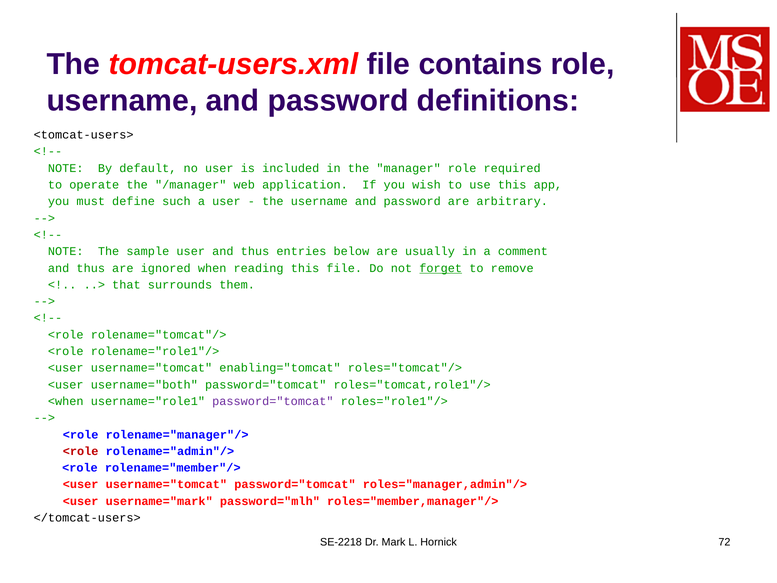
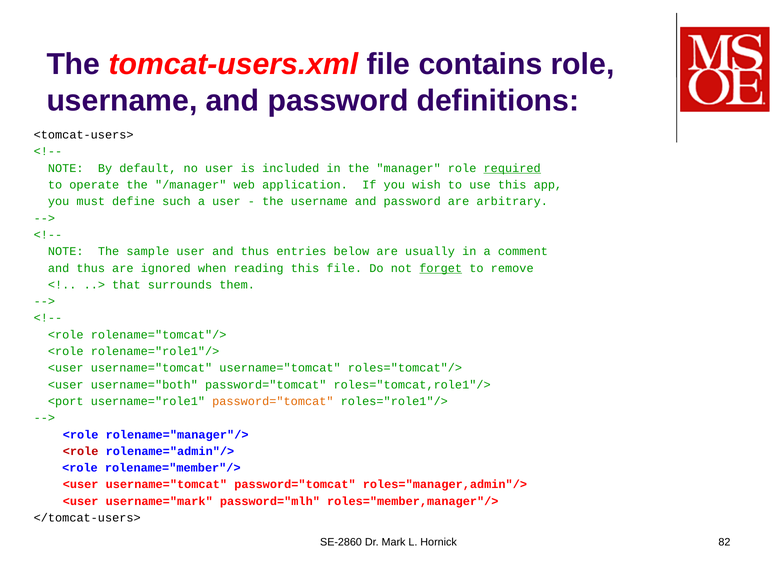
required underline: none -> present (512, 168)
username="tomcat enabling="tomcat: enabling="tomcat -> username="tomcat (280, 368)
<when: <when -> <port (66, 401)
password="tomcat colour: purple -> orange (273, 401)
SE-2218: SE-2218 -> SE-2860 (341, 542)
72: 72 -> 82 (724, 542)
